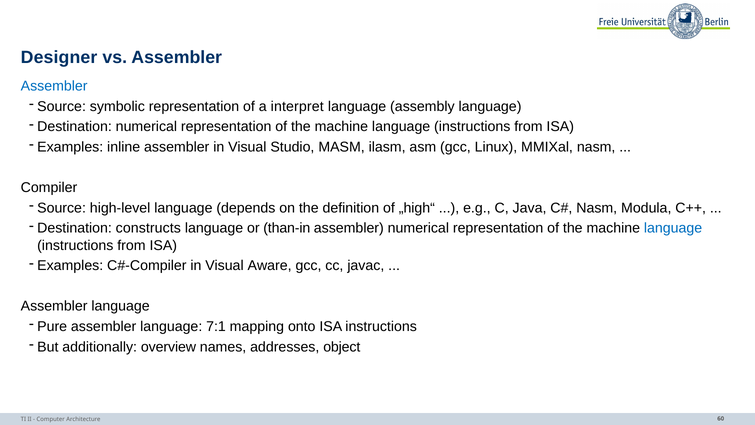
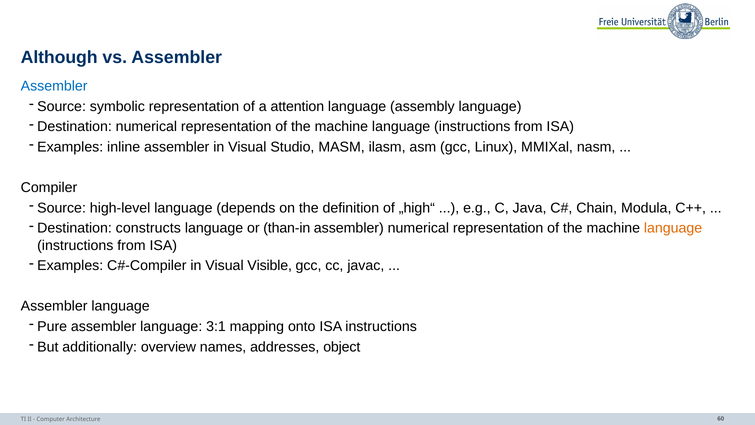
Designer: Designer -> Although (59, 57)
interpret: interpret -> attention (297, 106)
Nasm: Nasm -> Chain (597, 208)
language colour: blue -> orange (673, 228)
Aware: Aware -> Visible (270, 266)
7:1: 7:1 -> 3:1 (216, 326)
